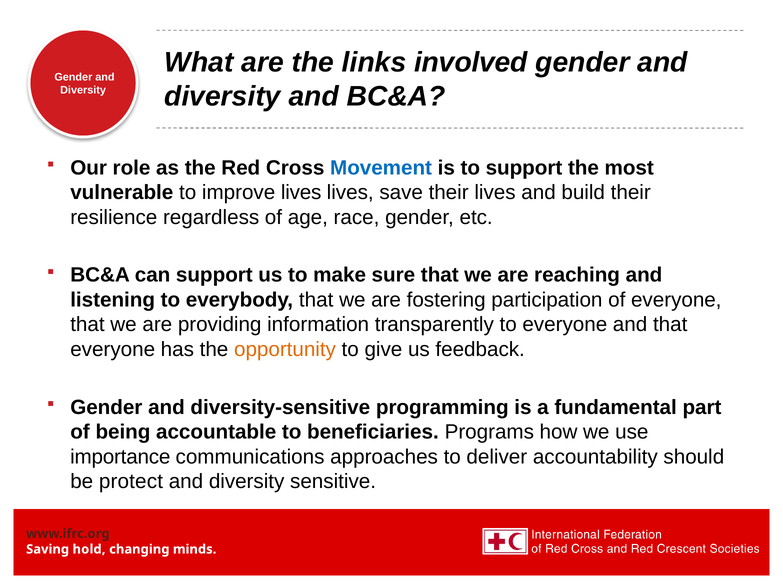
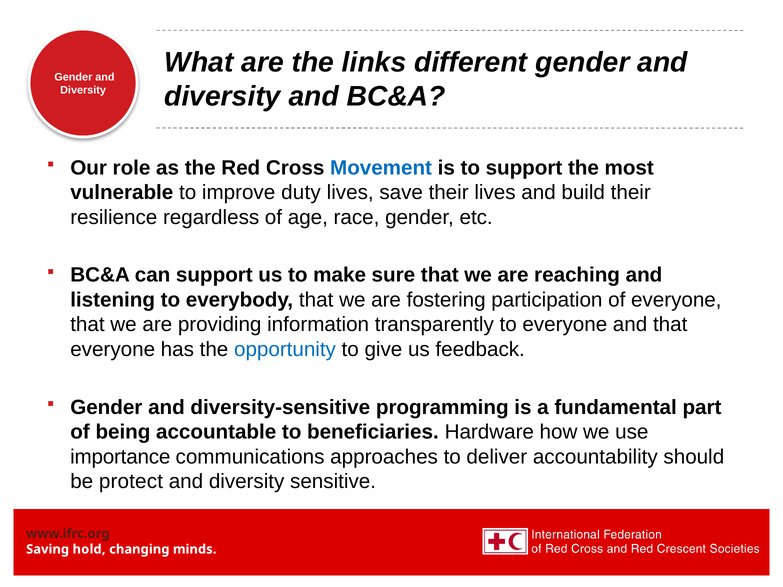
involved: involved -> different (471, 63)
improve lives: lives -> duty (301, 193)
opportunity colour: orange -> blue (285, 350)
Programs: Programs -> Hardware (489, 432)
